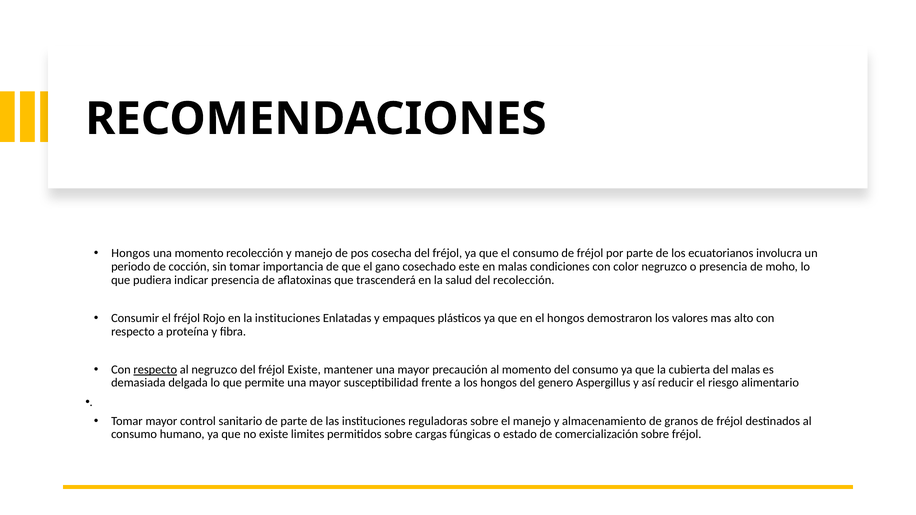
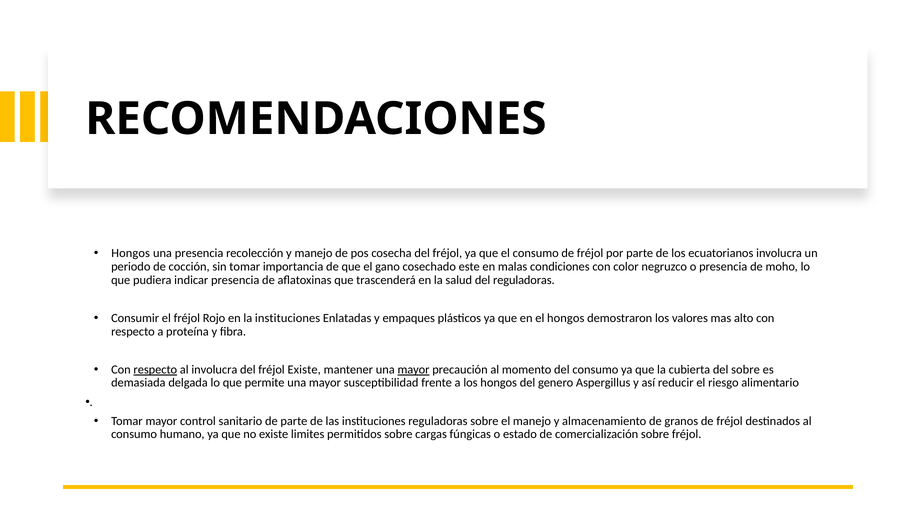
una momento: momento -> presencia (199, 253)
del recolección: recolección -> reguladoras (524, 280)
al negruzco: negruzco -> involucra (214, 370)
mayor underline: none -> present (414, 370)
del malas: malas -> sobre (746, 370)
